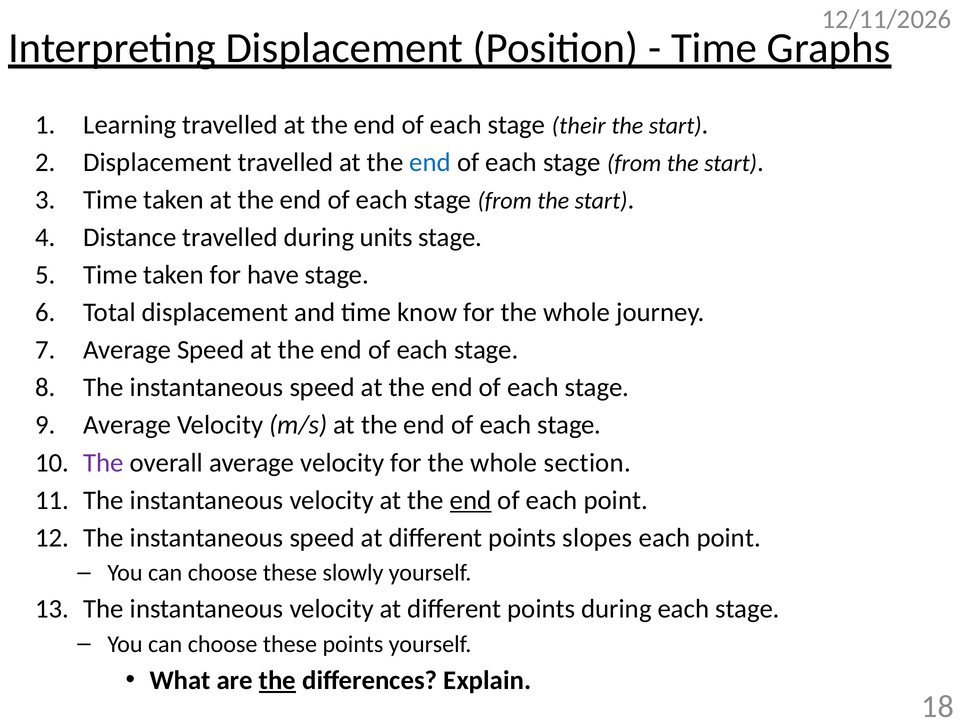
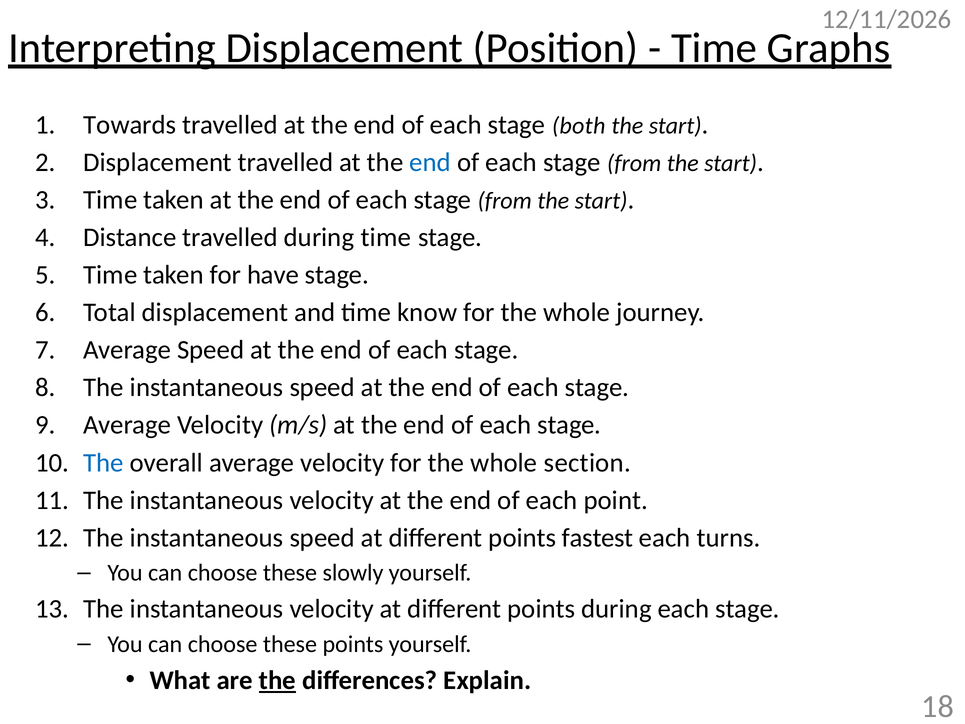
Learning: Learning -> Towards (130, 125)
their: their -> both (579, 126)
during units: units -> time (386, 237)
The colour: purple -> blue (104, 463)
end underline: present -> none (471, 500)
slopes: slopes -> fastest (598, 538)
point: point -> turns (729, 538)
